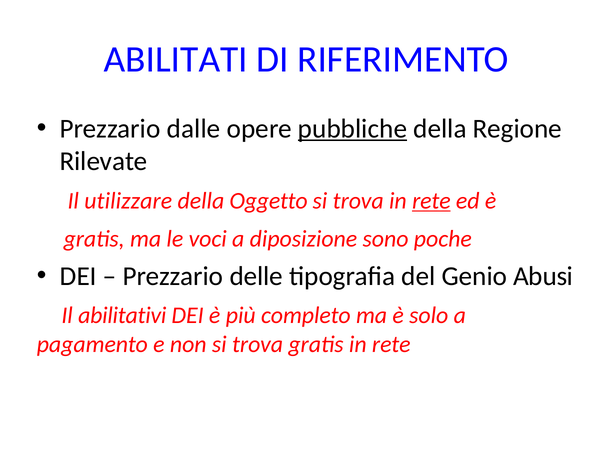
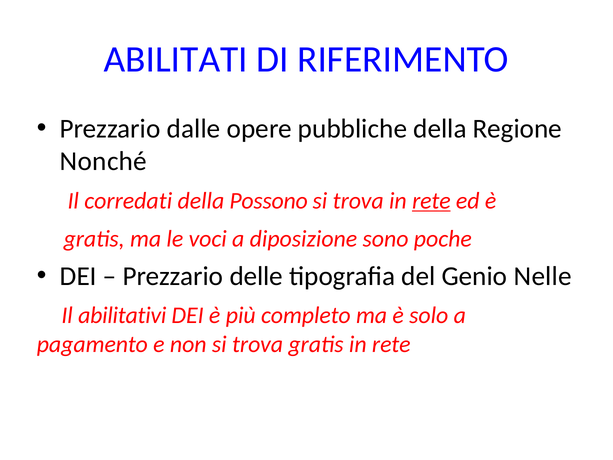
pubbliche underline: present -> none (352, 129)
Rilevate: Rilevate -> Nonché (103, 161)
utilizzare: utilizzare -> corredati (128, 201)
Oggetto: Oggetto -> Possono (269, 201)
Abusi: Abusi -> Nelle (543, 276)
